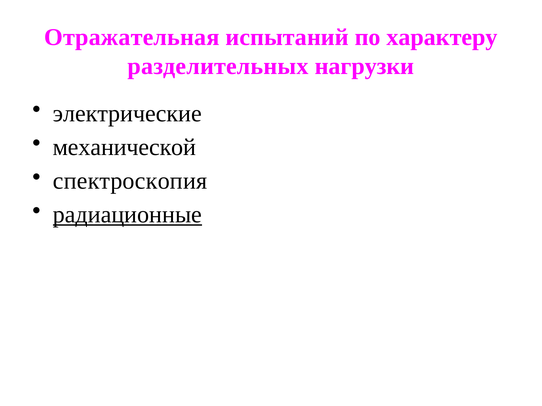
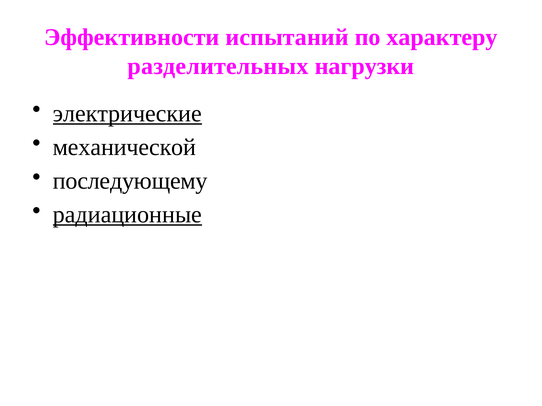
Отражательная: Отражательная -> Эффективности (132, 37)
электрические underline: none -> present (127, 114)
спектроскопия: спектроскопия -> последующему (130, 181)
